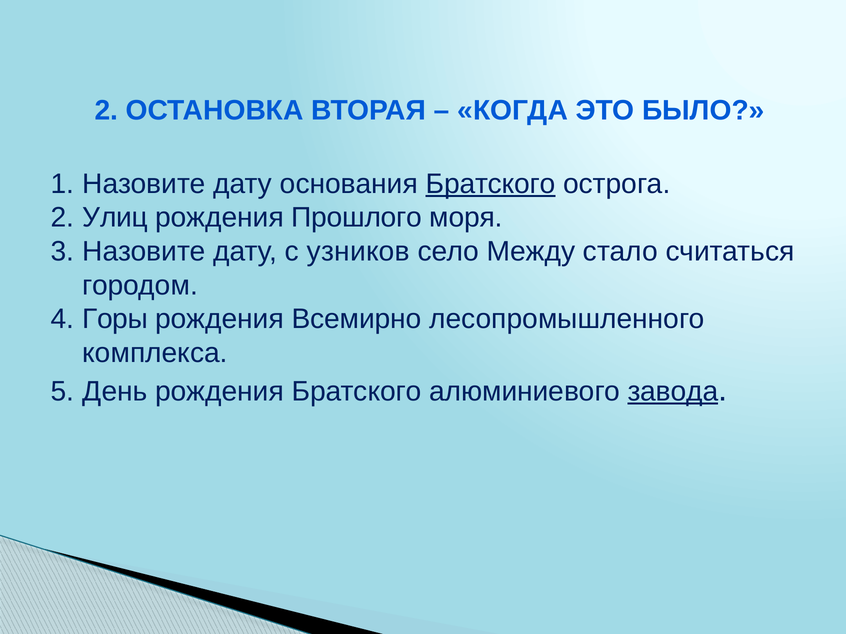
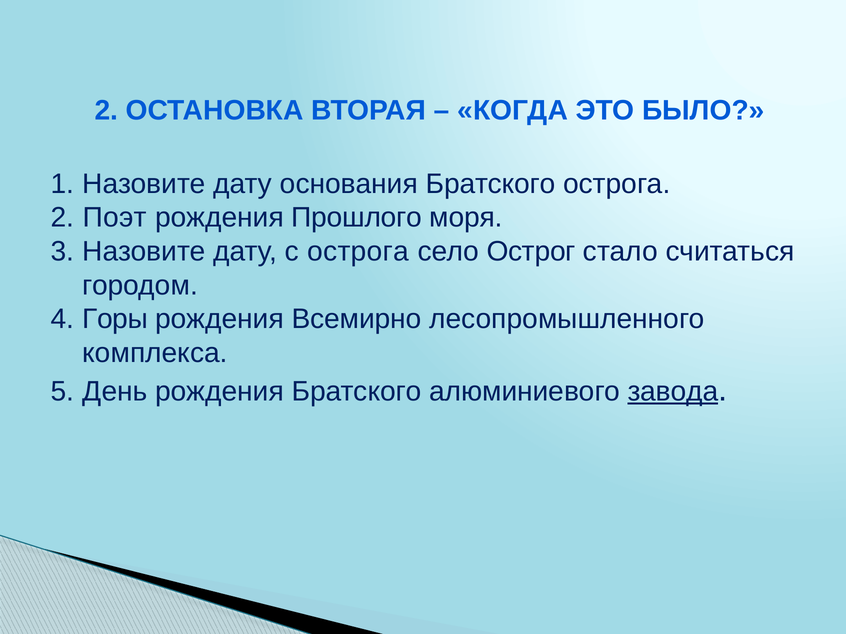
Братского underline: present -> none (491, 184)
Улиц: Улиц -> Поэт (115, 218)
с узников: узников -> острога (358, 252)
Между: Между -> Острог (531, 252)
